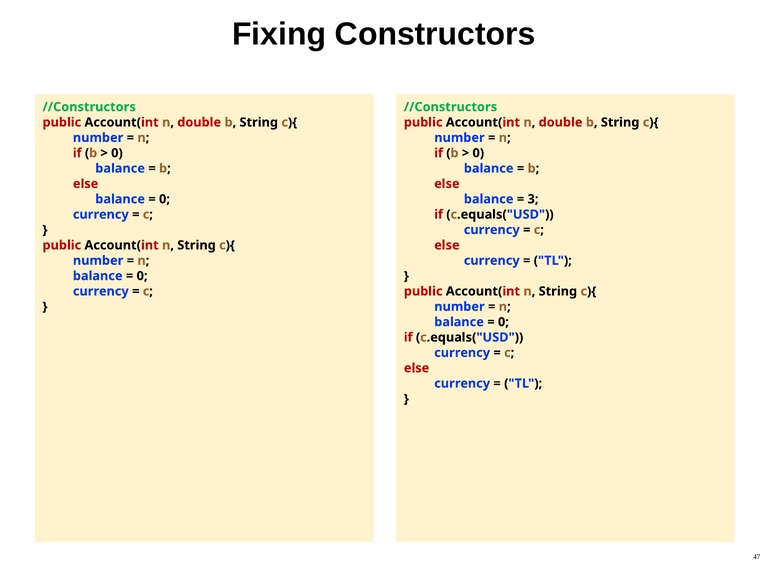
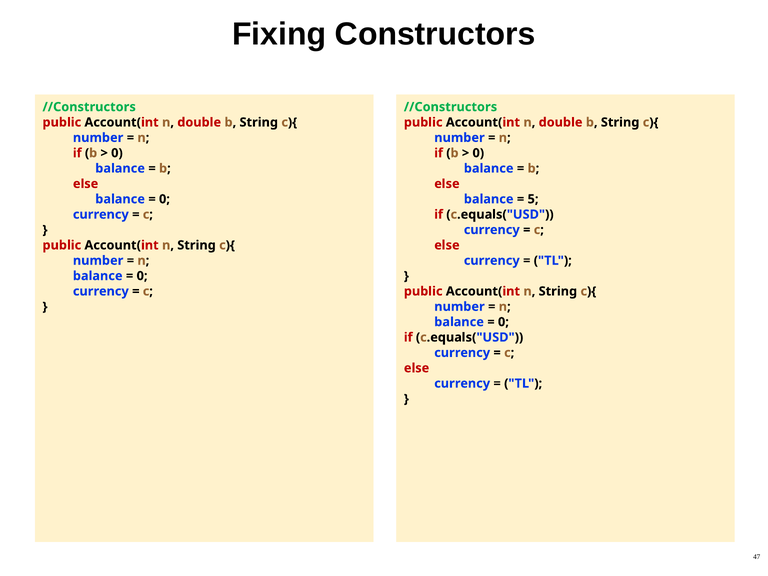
3: 3 -> 5 (533, 199)
